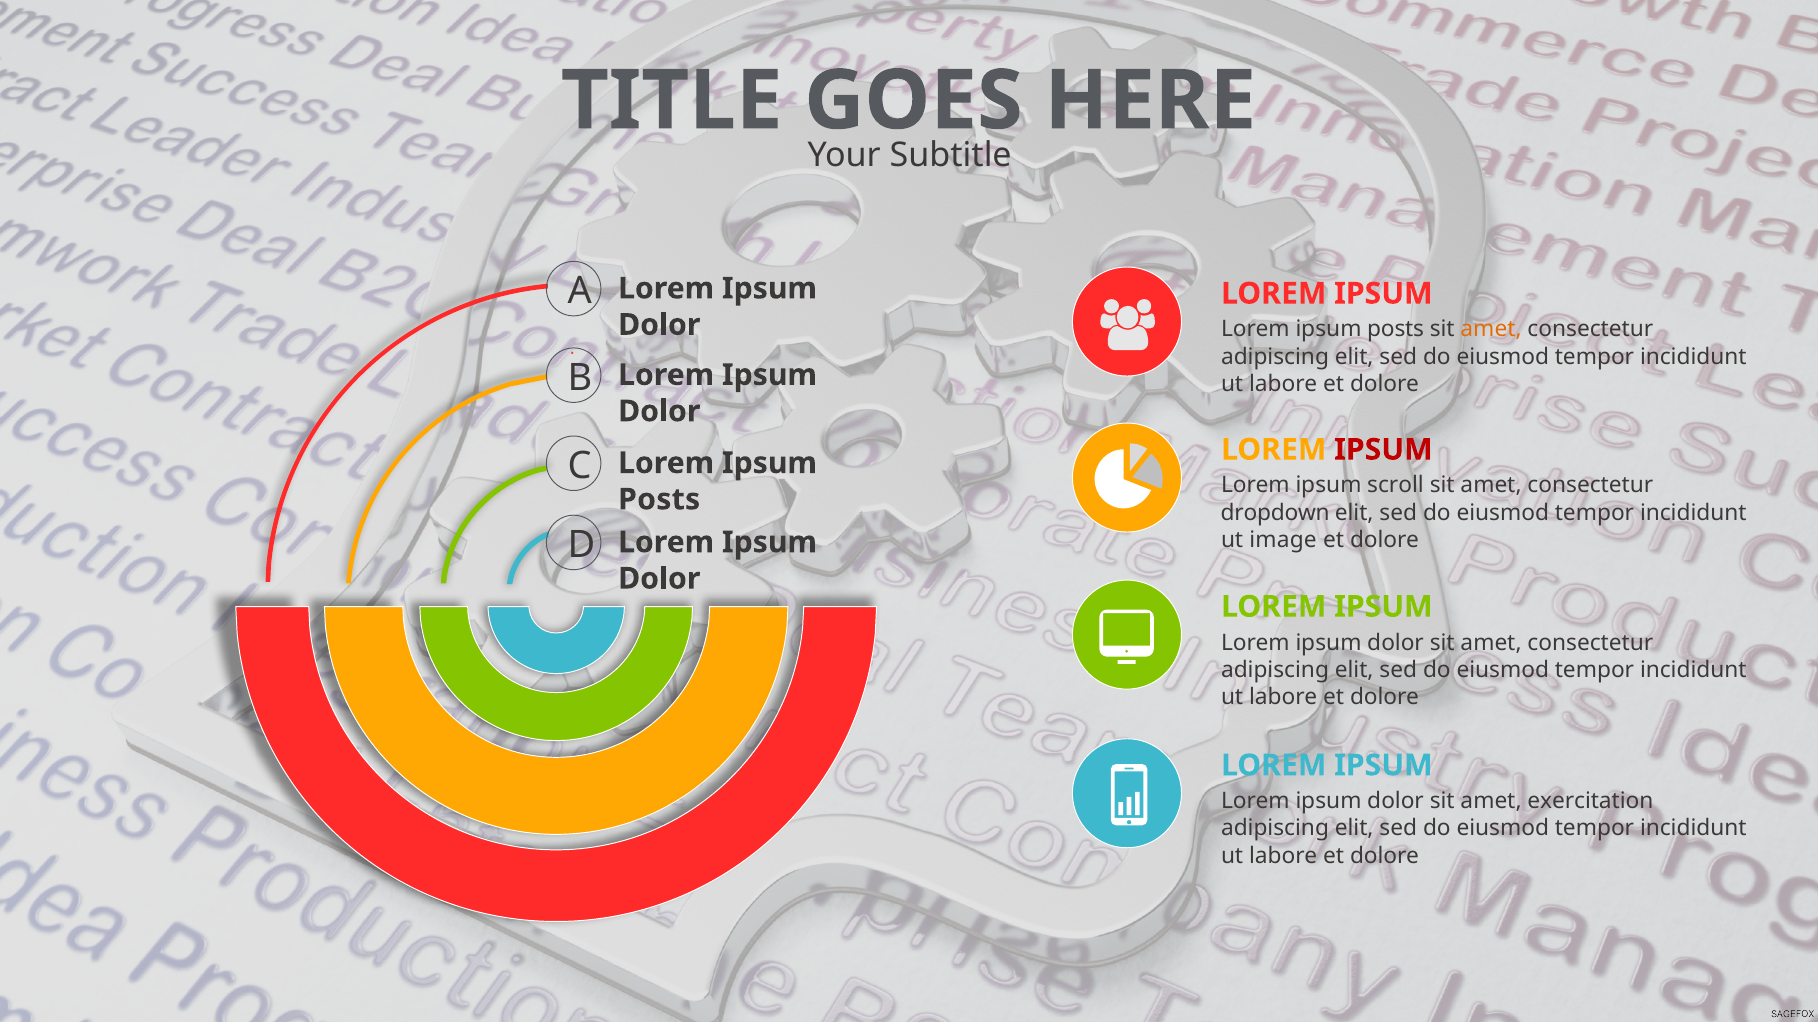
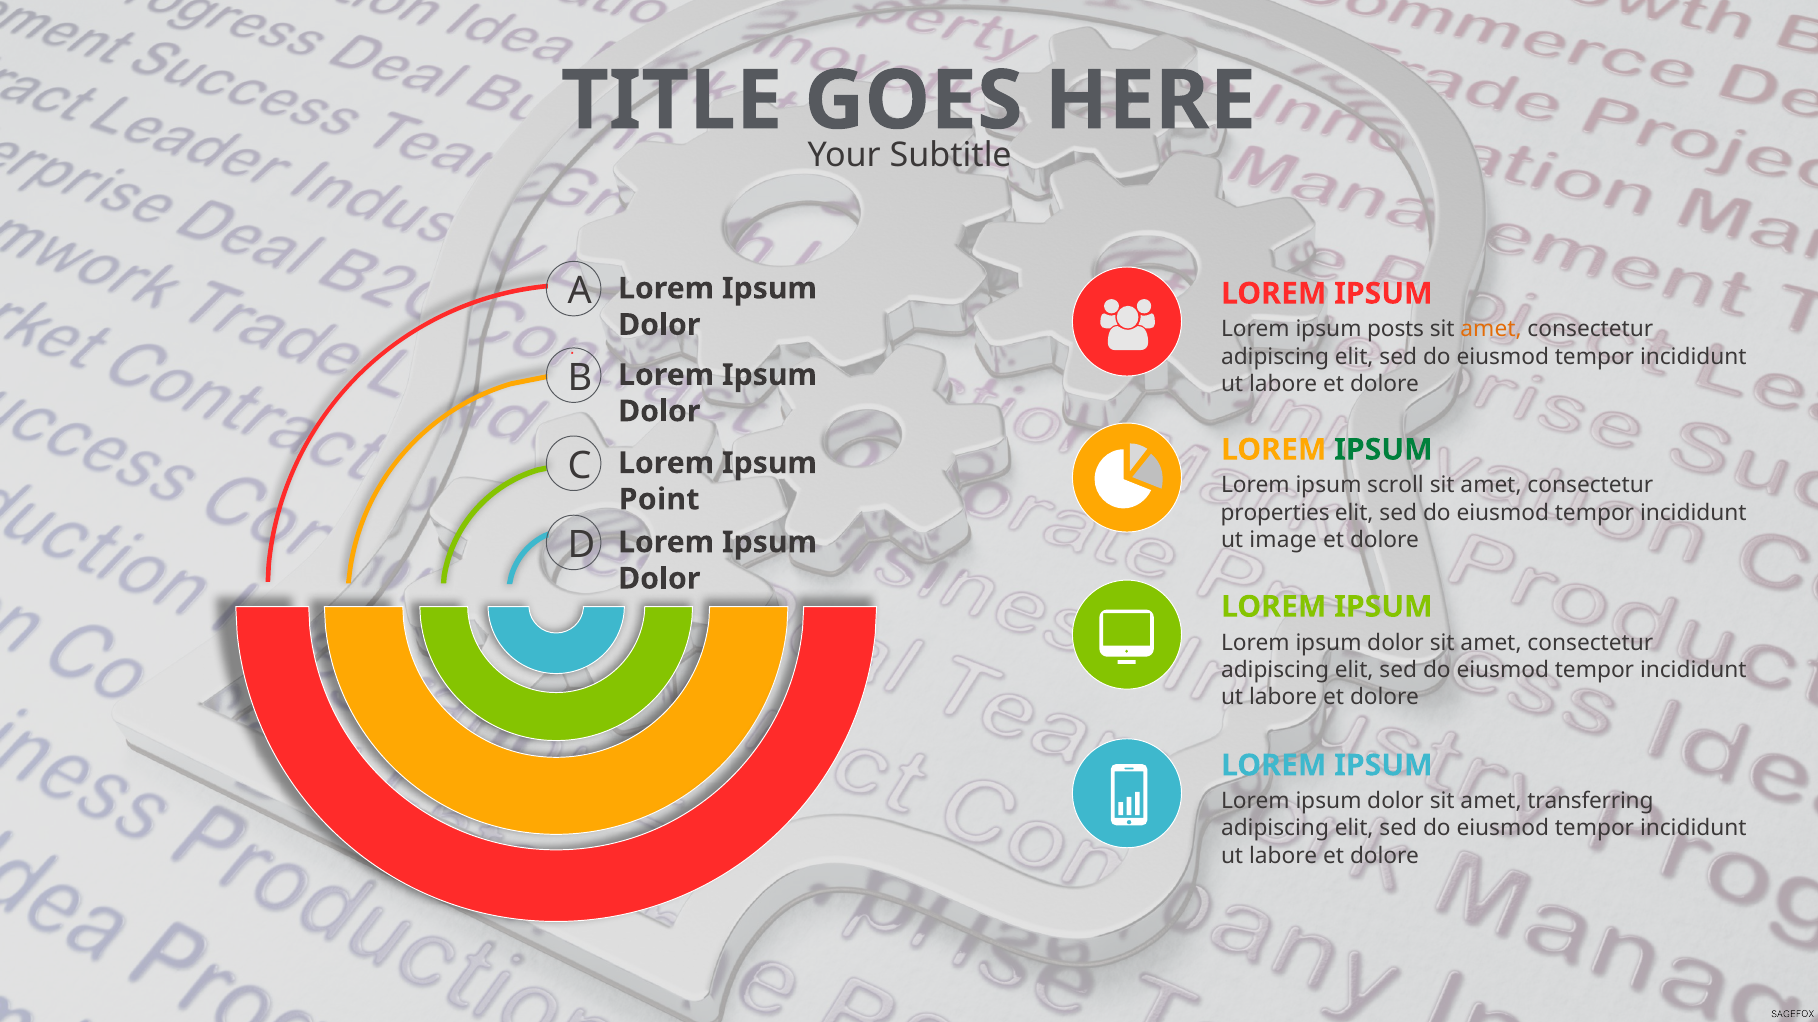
IPSUM colour: red -> green (1383, 450)
Posts: Posts -> Point (659, 500)
dropdown: dropdown -> properties (1275, 513)
exercitation: exercitation -> transferring (1590, 802)
